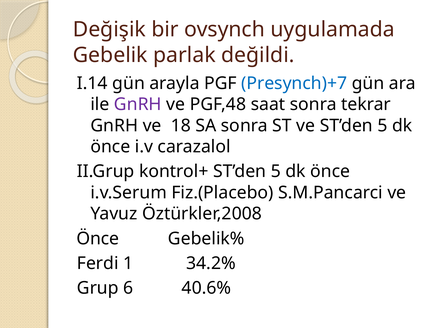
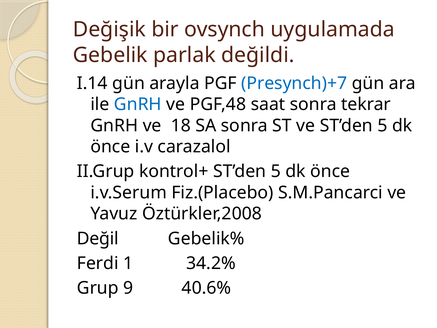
GnRH colour: purple -> blue (138, 104)
Önce: Önce -> Değil (98, 238)
6: 6 -> 9 (128, 288)
